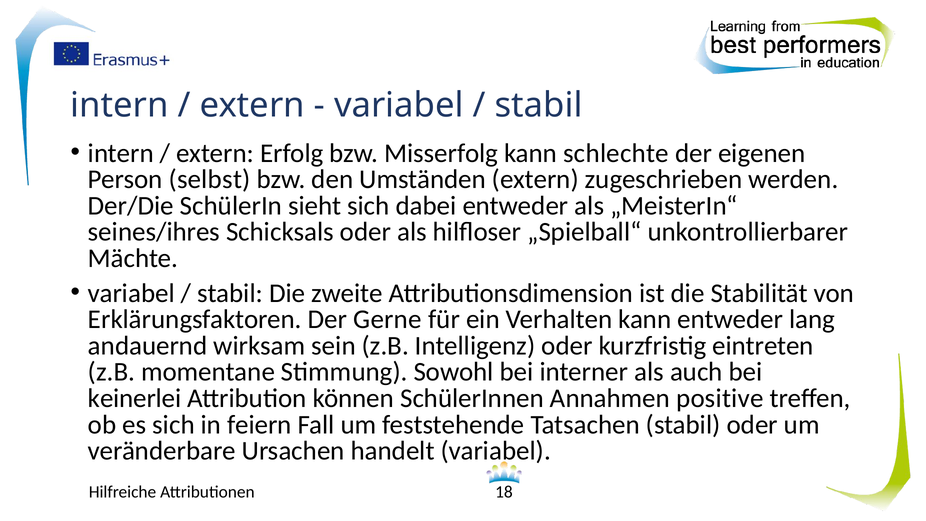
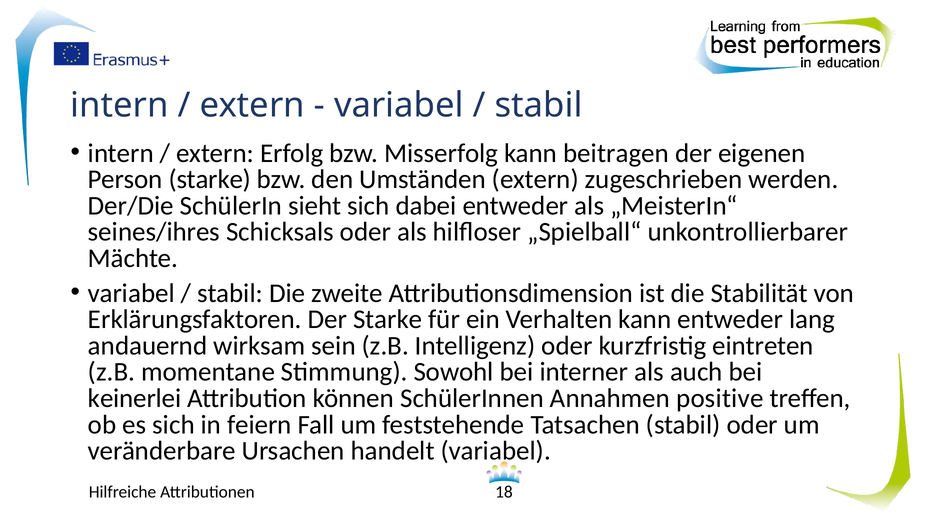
schlechte: schlechte -> beitragen (616, 153)
Person selbst: selbst -> starke (210, 179)
Der Gerne: Gerne -> Starke (388, 319)
